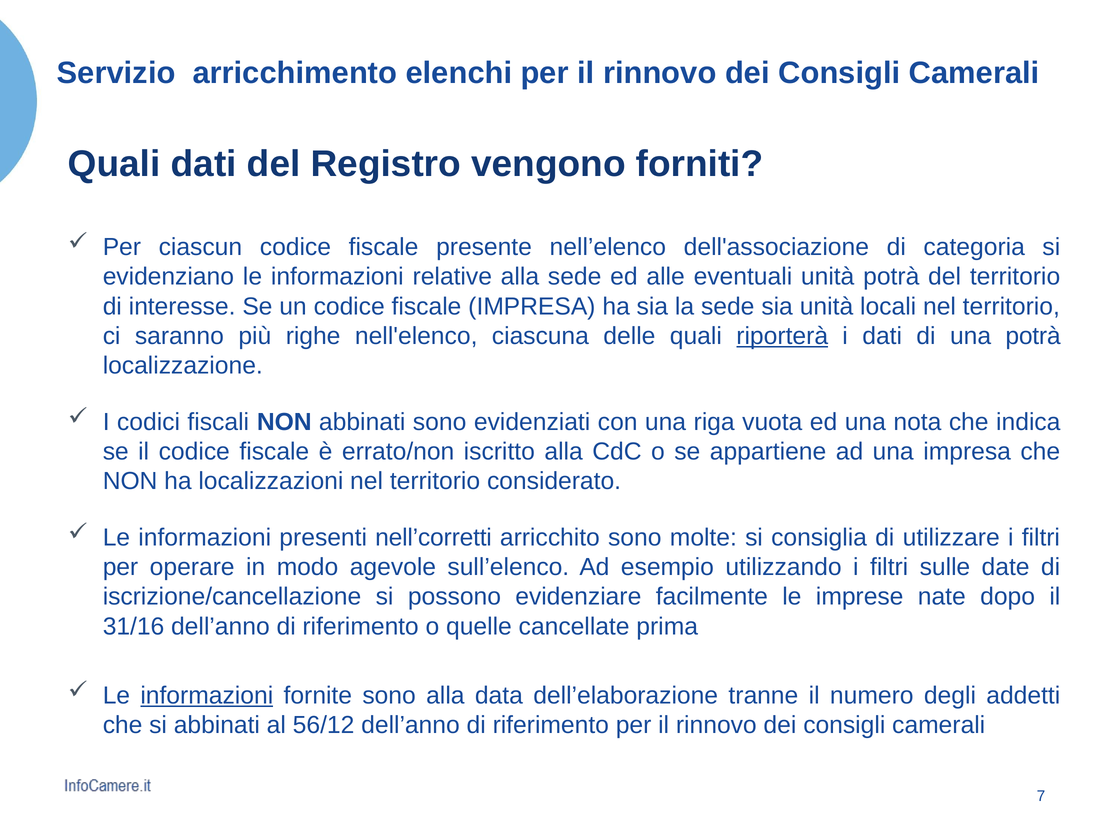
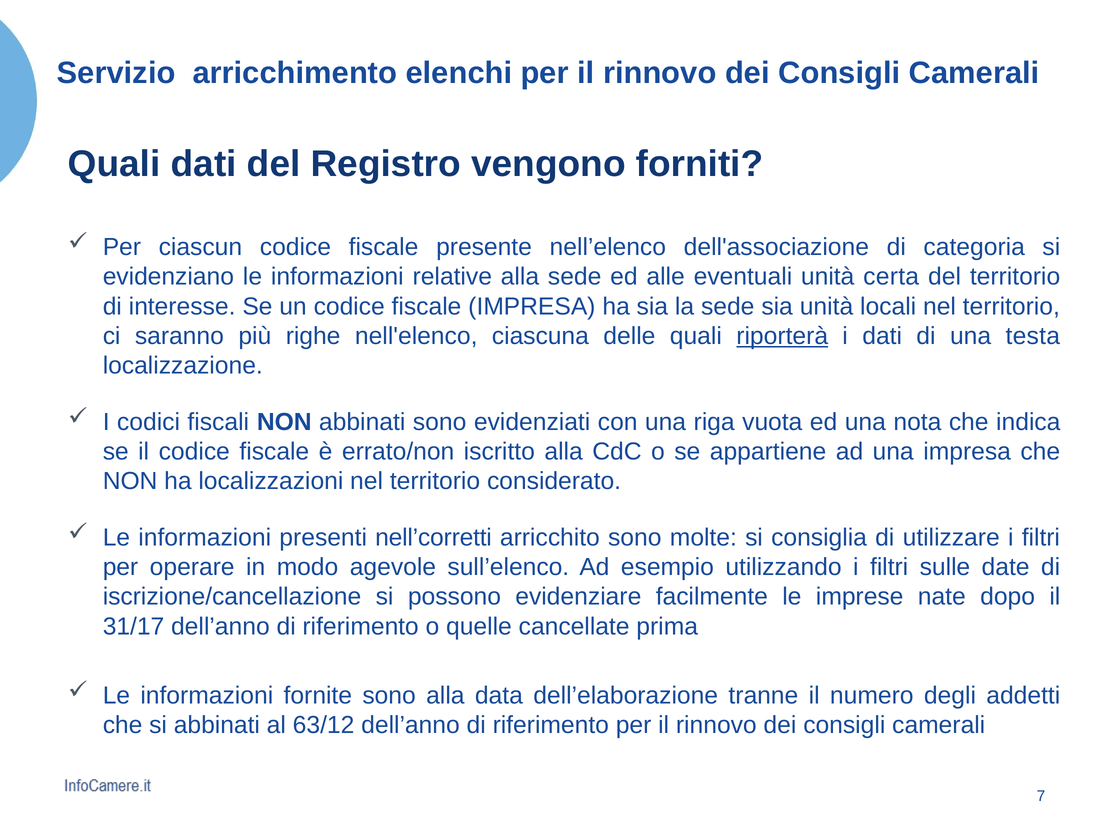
unità potrà: potrà -> certa (891, 277)
una potrà: potrà -> testa (1033, 336)
31/16: 31/16 -> 31/17 (134, 626)
informazioni underline: present -> none (207, 696)
56/12: 56/12 -> 63/12 (324, 725)
